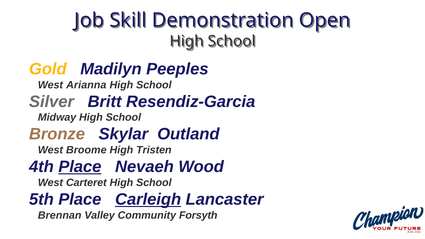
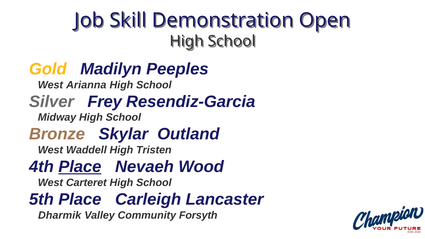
Britt: Britt -> Frey (105, 102)
Broome: Broome -> Waddell (86, 150)
Carleigh underline: present -> none (148, 199)
Brennan: Brennan -> Dharmik (60, 215)
